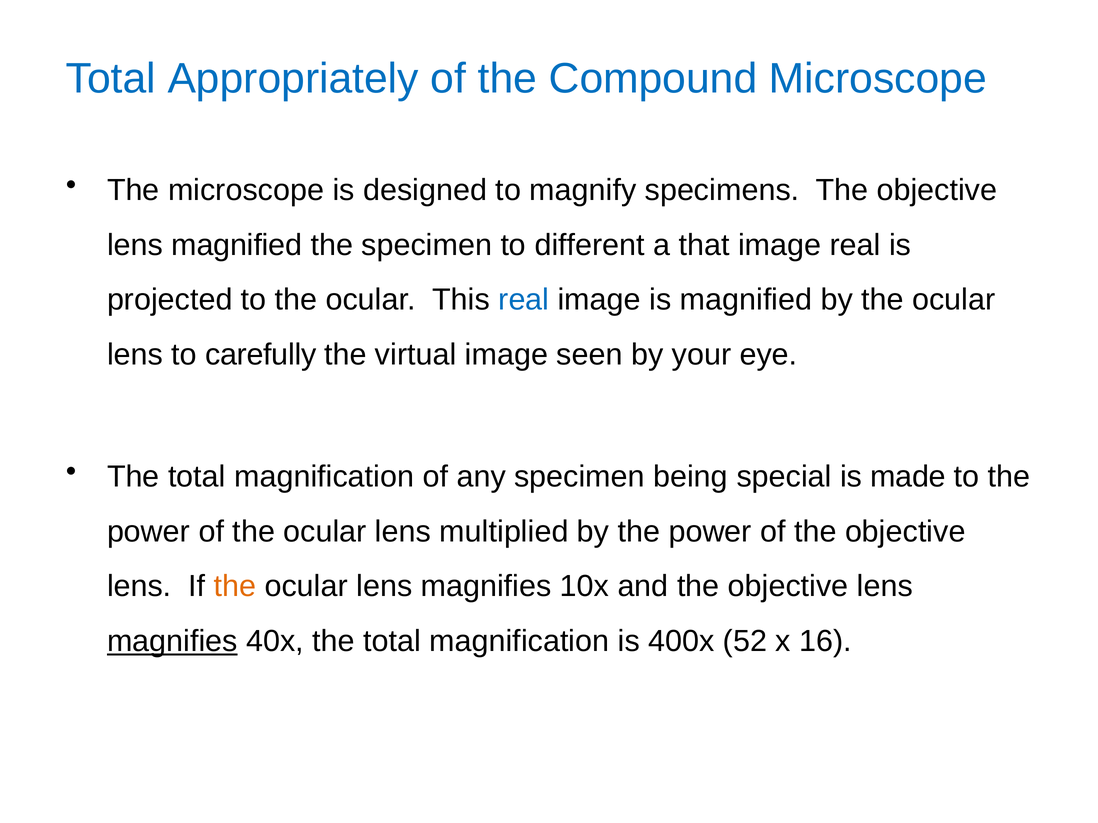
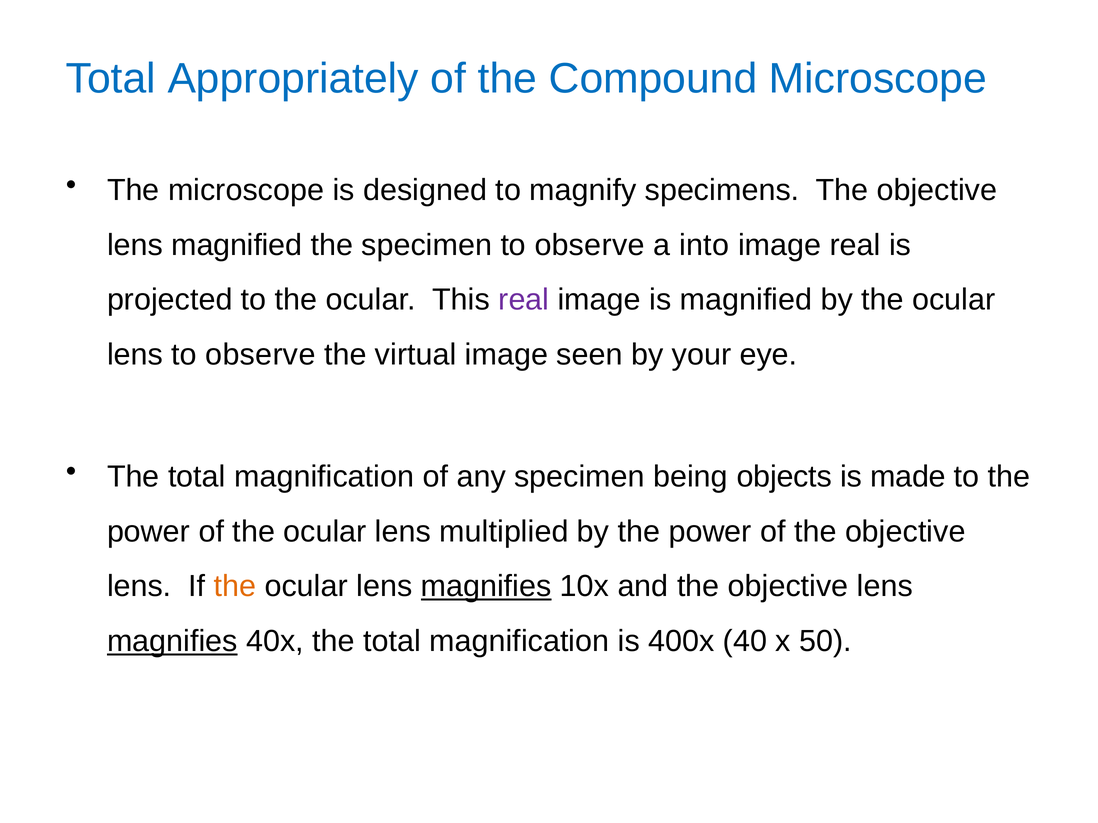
specimen to different: different -> observe (590, 245)
that: that -> into (704, 245)
real colour: blue -> purple (524, 300)
lens to carefully: carefully -> observe (260, 355)
special: special -> objects (784, 477)
magnifies underline: none -> present (486, 587)
52: 52 -> 40 (745, 642)
16: 16 -> 50 (826, 642)
